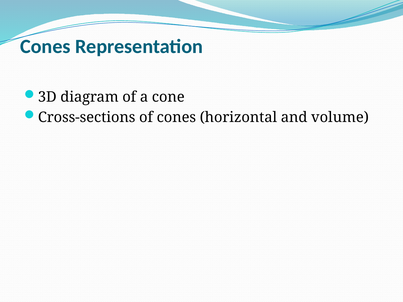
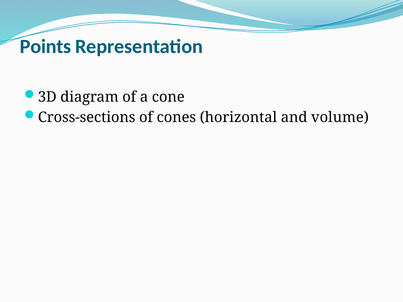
Cones: Cones -> Points (45, 47)
